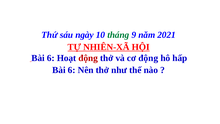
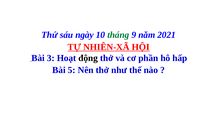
6: 6 -> 3 (51, 58)
động colour: red -> black (88, 58)
cơ động: động -> phần (148, 58)
6: 6 -> 5 (72, 70)
